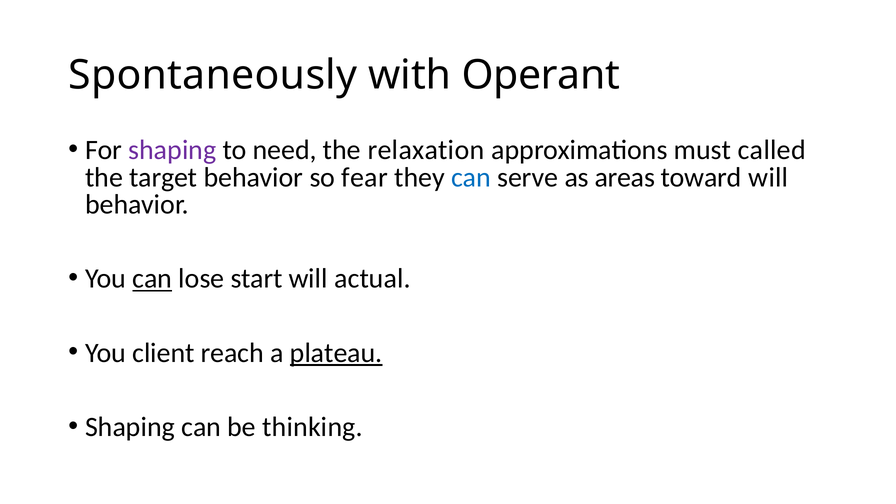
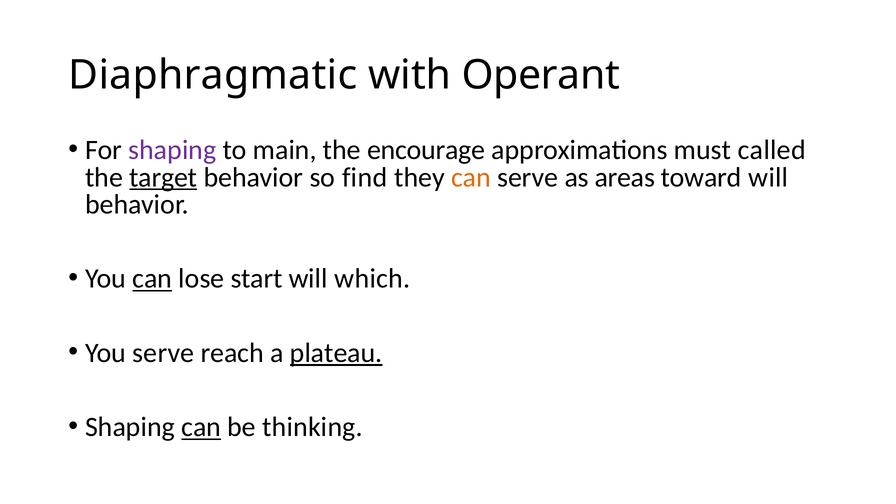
Spontaneously: Spontaneously -> Diaphragmatic (213, 75)
need: need -> main (285, 150)
relaxation: relaxation -> encourage (426, 150)
target underline: none -> present (163, 177)
fear: fear -> find (365, 177)
can colour: blue -> orange (471, 177)
actual: actual -> which (372, 279)
You client: client -> serve (163, 353)
can underline: none -> present (201, 427)
